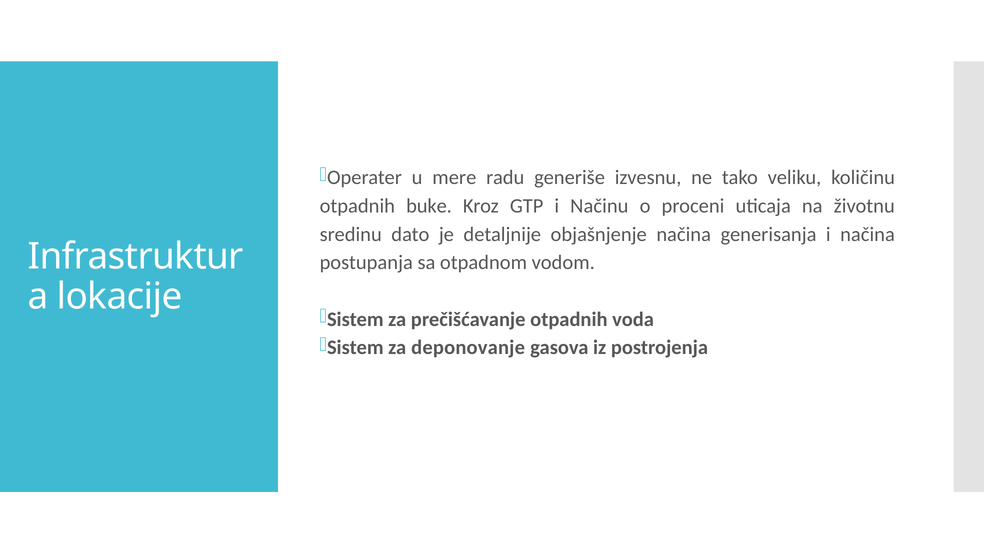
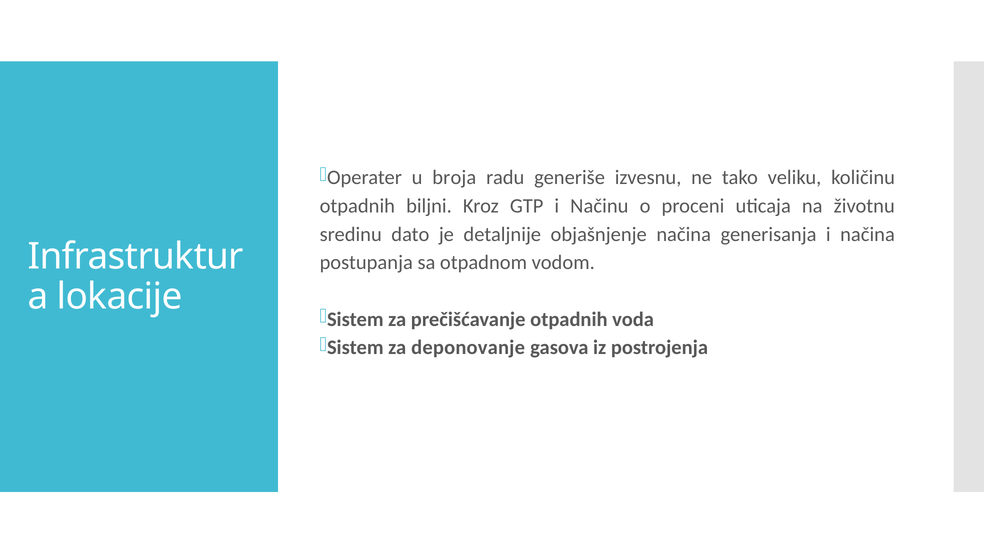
mere: mere -> broja (454, 178)
buke: buke -> biljni (429, 206)
